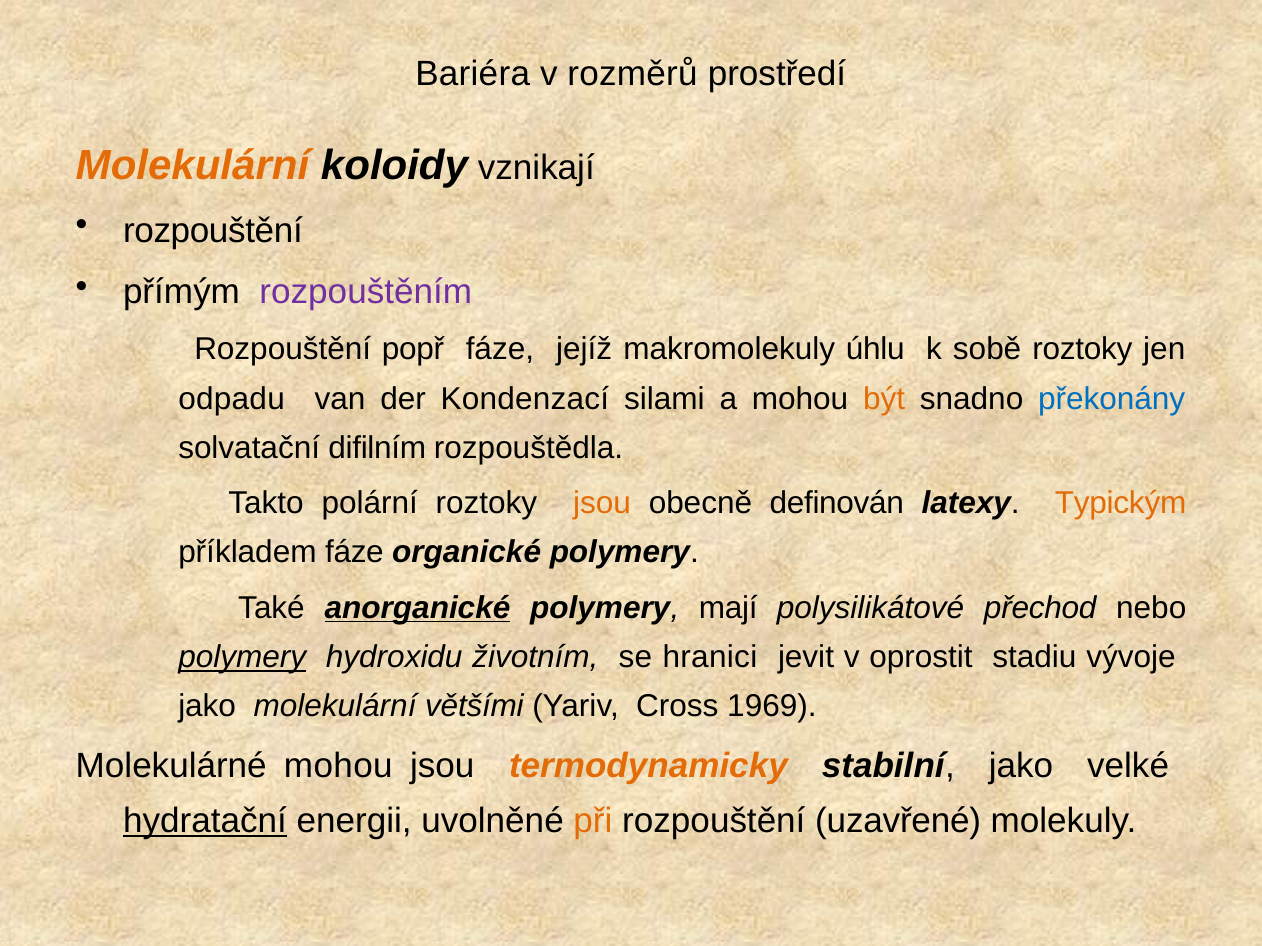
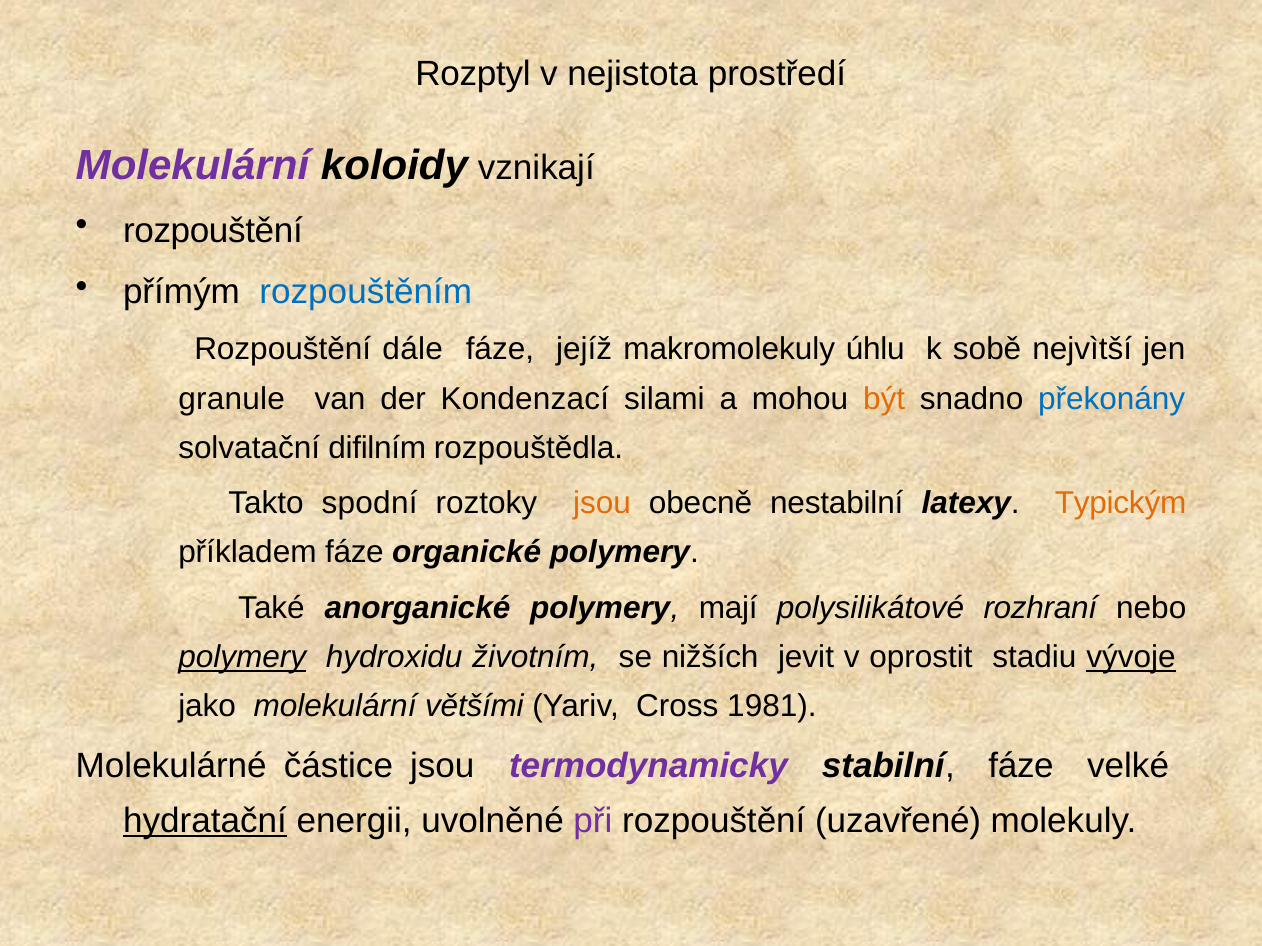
Bariéra: Bariéra -> Rozptyl (473, 74)
rozměrů: rozměrů -> nejistota (633, 74)
Molekulární colour: orange -> purple (192, 165)
rozpouštěním colour: purple -> blue (366, 292)
popř: popř -> dále (413, 350)
sobě roztoky: roztoky -> nejvìtší (1082, 350)
odpadu: odpadu -> granule (232, 399)
polární: polární -> spodní (370, 504)
definován: definován -> nestabilní (837, 504)
anorganické underline: present -> none (418, 608)
přechod: přechod -> rozhraní (1040, 608)
hranici: hranici -> nižších (710, 658)
vývoje underline: none -> present (1131, 658)
1969: 1969 -> 1981 (772, 707)
Molekulárné mohou: mohou -> částice (338, 767)
termodynamicky colour: orange -> purple (648, 767)
stabilní jako: jako -> fáze (1021, 767)
při colour: orange -> purple (593, 821)
